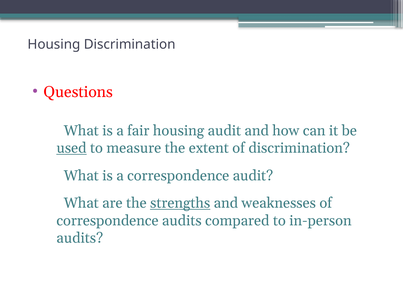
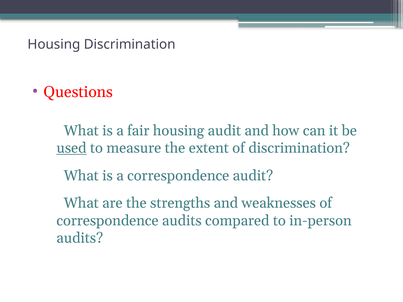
strengths underline: present -> none (180, 203)
